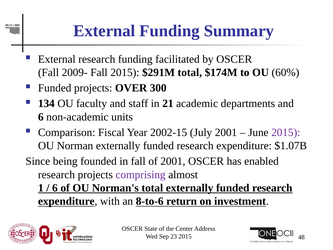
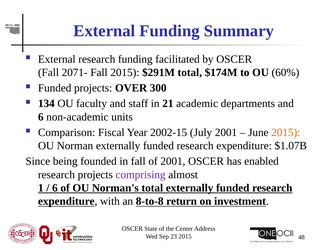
2009-: 2009- -> 2071- (75, 72)
2015 colour: purple -> orange (286, 132)
8-to-6: 8-to-6 -> 8-to-8 (150, 201)
